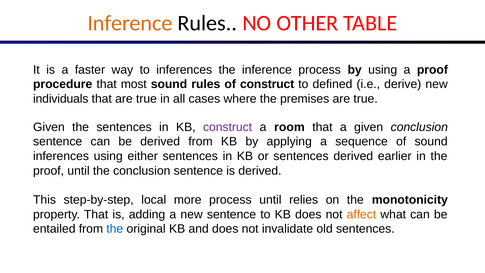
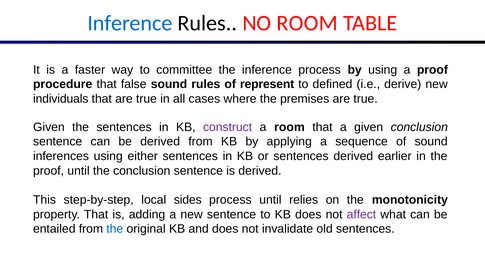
Inference colour: orange -> blue (130, 23)
NO OTHER: OTHER -> ROOM (307, 23)
to inferences: inferences -> committee (184, 70)
most: most -> false (134, 84)
of construct: construct -> represent (267, 84)
more: more -> sides (188, 200)
affect colour: orange -> purple (361, 214)
